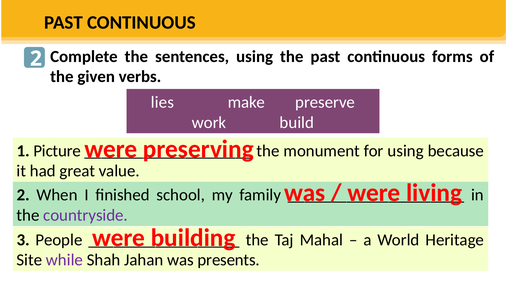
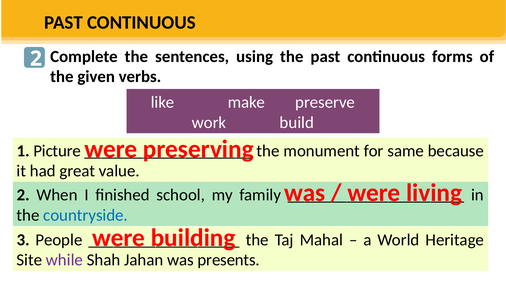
lies: lies -> like (163, 102)
for using: using -> same (406, 151)
countryside colour: purple -> blue (86, 215)
